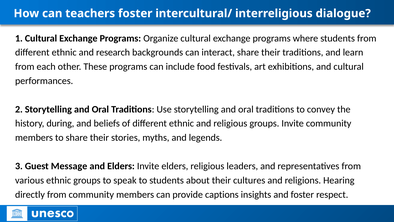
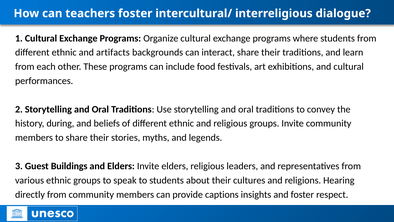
research: research -> artifacts (113, 52)
Message: Message -> Buildings (69, 166)
